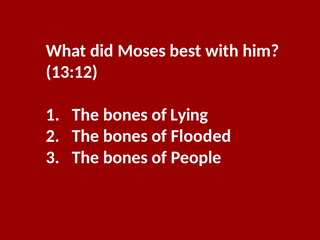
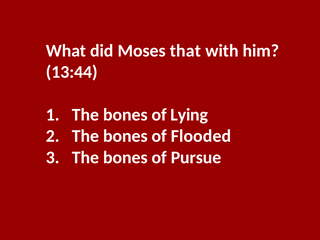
best: best -> that (185, 51)
13:12: 13:12 -> 13:44 (72, 72)
People: People -> Pursue (196, 157)
